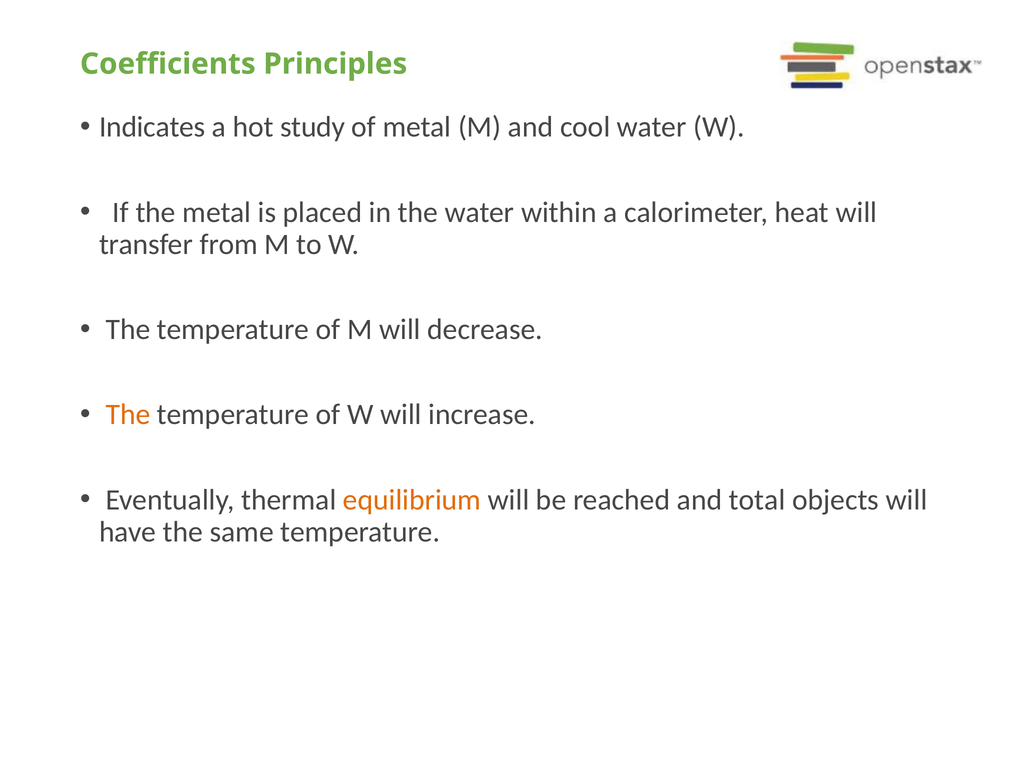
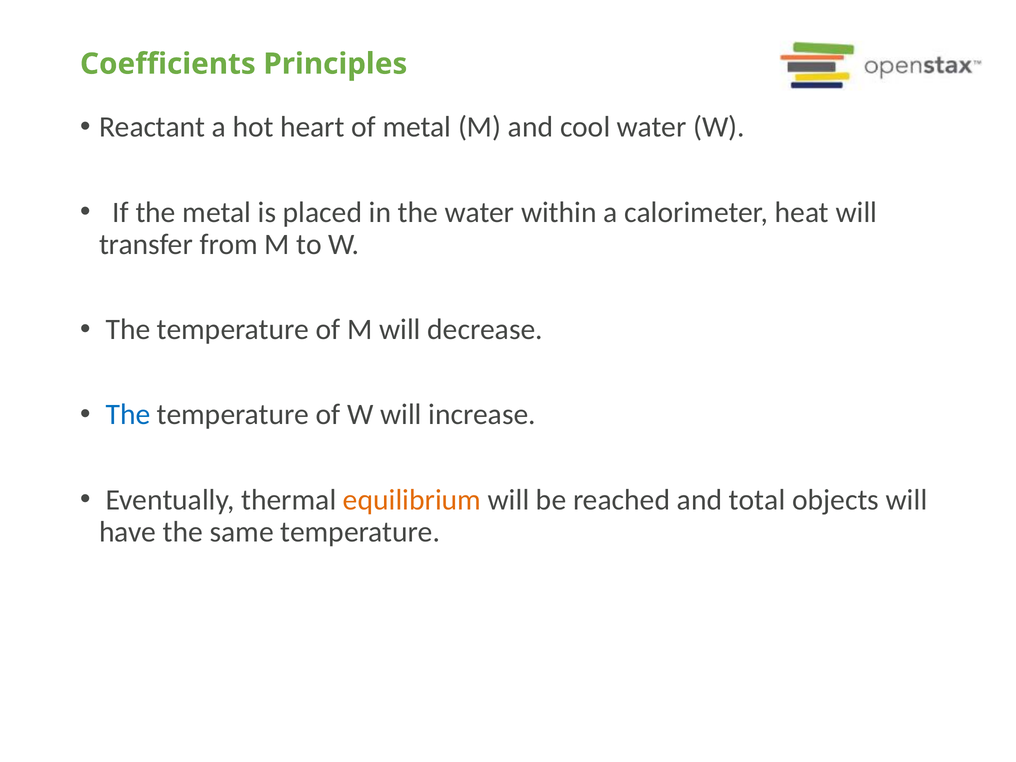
Indicates: Indicates -> Reactant (152, 127)
study: study -> heart (312, 127)
The colour: orange -> blue (128, 415)
